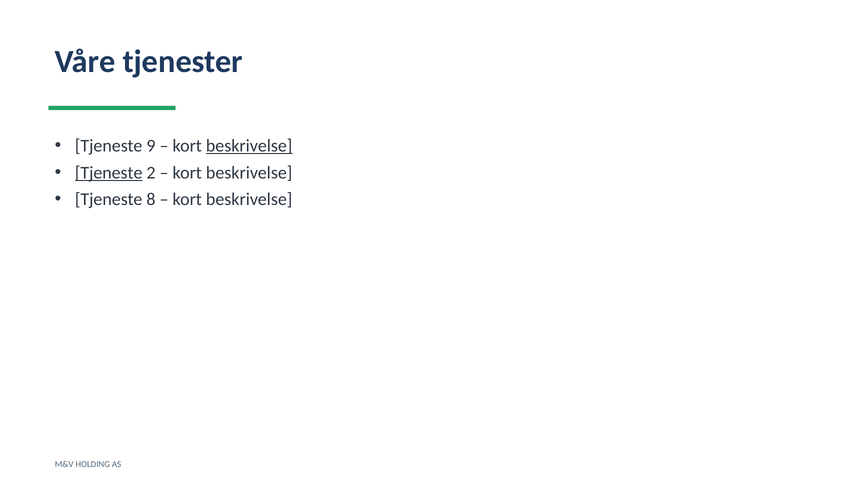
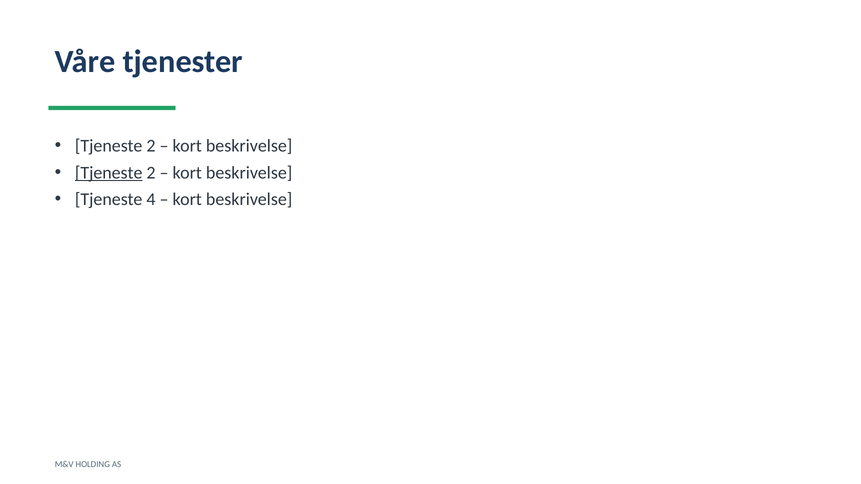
9: 9 -> 2 (151, 146)
beskrivelse underline: present -> none (249, 146)
8: 8 -> 4 (151, 200)
